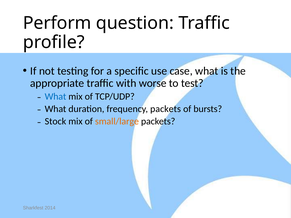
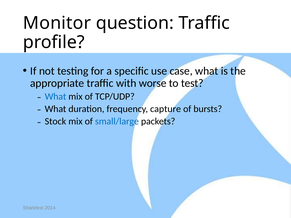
Perform: Perform -> Monitor (57, 23)
frequency packets: packets -> capture (166, 109)
small/large colour: orange -> blue (117, 122)
